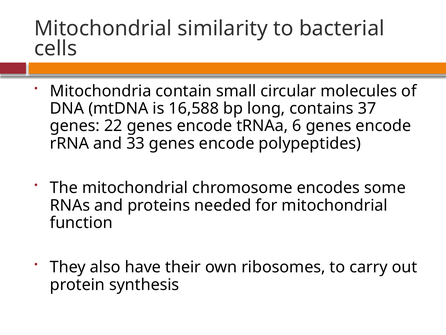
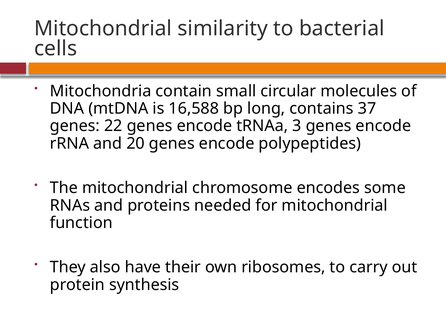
6: 6 -> 3 (297, 126)
33: 33 -> 20 (136, 143)
